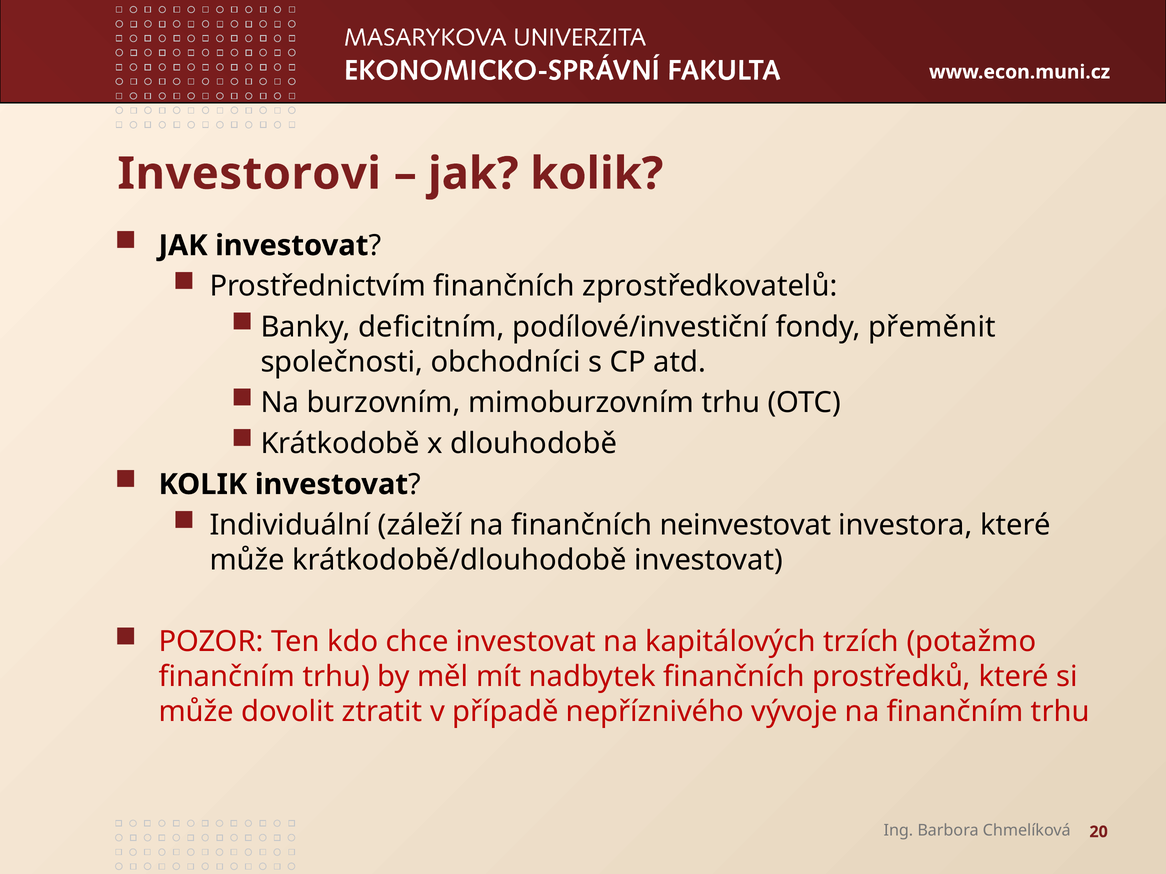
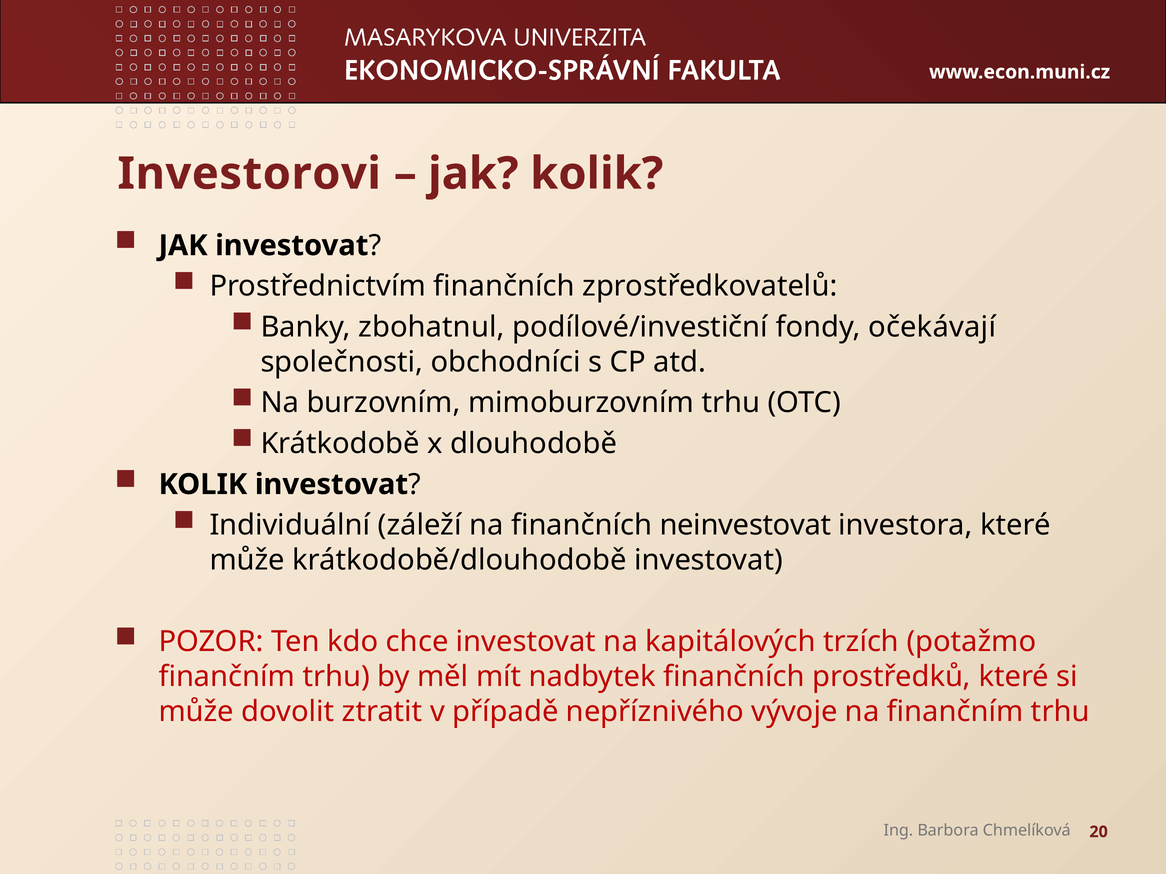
deficitním: deficitním -> zbohatnul (431, 327)
přeměnit: přeměnit -> očekávají (932, 327)
